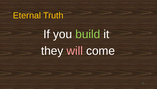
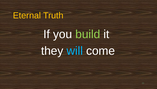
will colour: pink -> light blue (75, 50)
